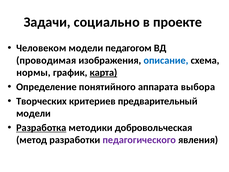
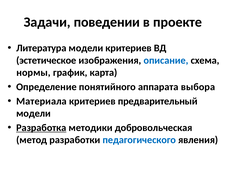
социально: социально -> поведении (107, 22)
Человеком: Человеком -> Литература (41, 48)
модели педагогом: педагогом -> критериев (129, 48)
проводимая: проводимая -> эстетическое (46, 60)
карта underline: present -> none (103, 72)
Творческих: Творческих -> Материала (41, 101)
педагогического colour: purple -> blue (139, 140)
